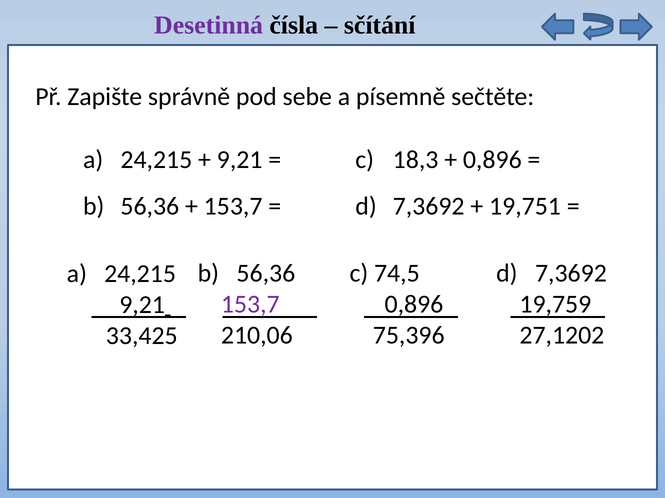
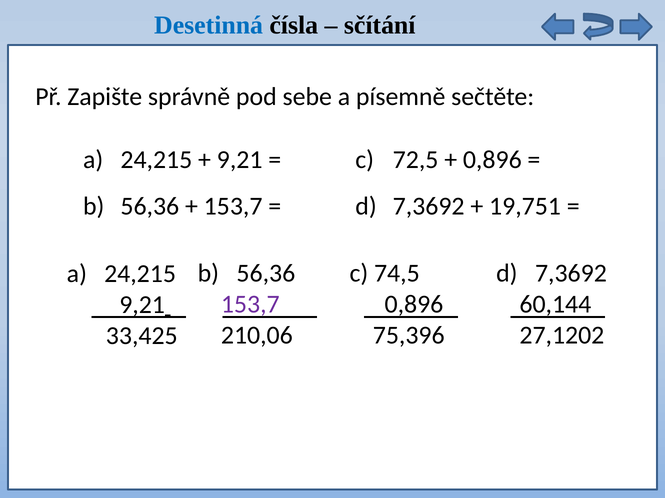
Desetinná colour: purple -> blue (209, 25)
18,3: 18,3 -> 72,5 (416, 160)
19,759: 19,759 -> 60,144 (555, 305)
